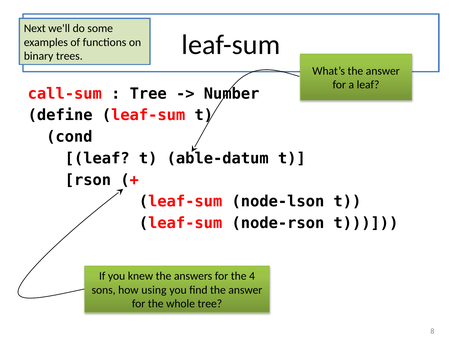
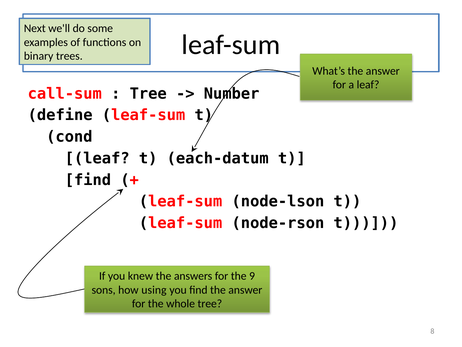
able-datum: able-datum -> each-datum (218, 158)
rson: rson -> find (88, 180)
4: 4 -> 9 (252, 276)
